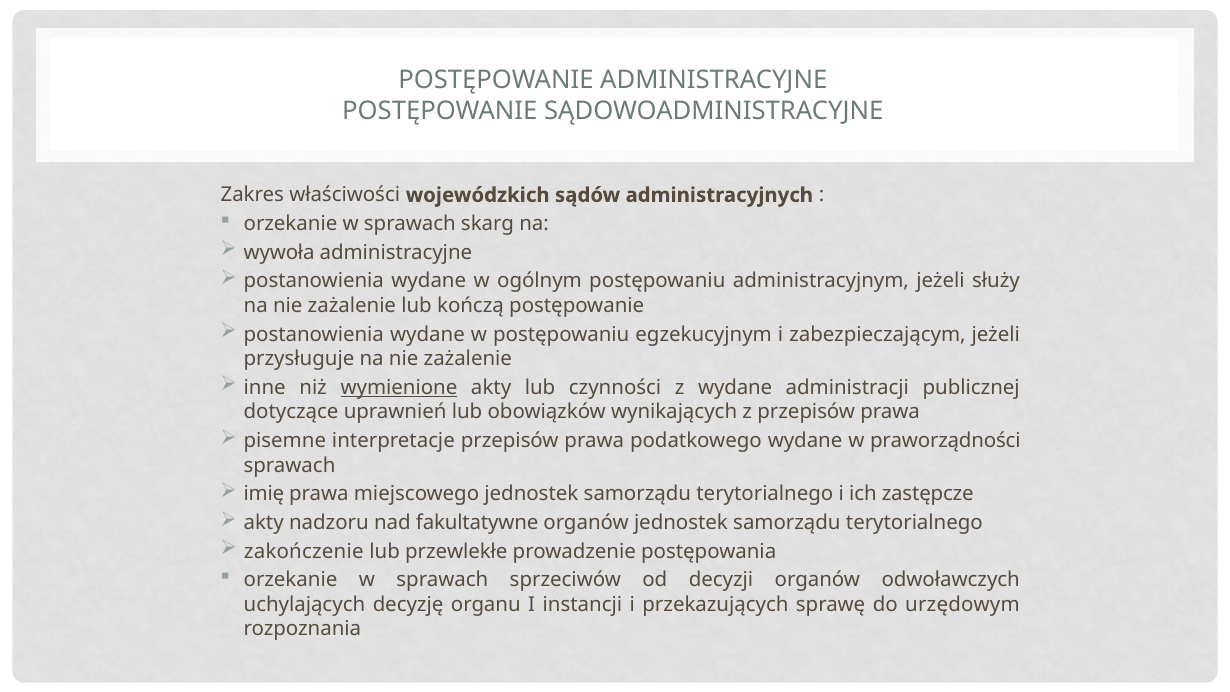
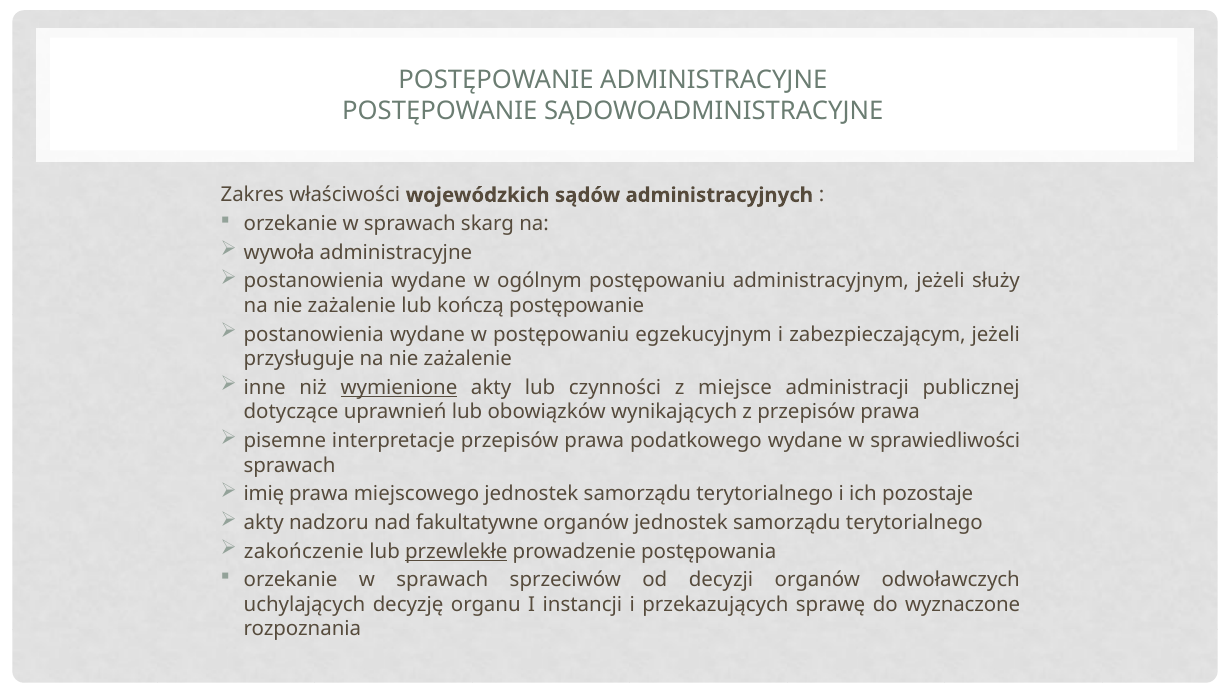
z wydane: wydane -> miejsce (735, 387)
praworządności: praworządności -> sprawiedliwości (945, 441)
zastępcze: zastępcze -> pozostaje (928, 494)
przewlekłe underline: none -> present (456, 551)
urzędowym: urzędowym -> wyznaczone (963, 604)
